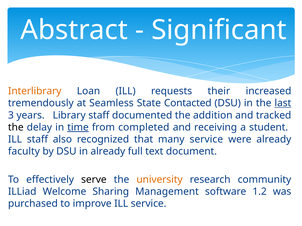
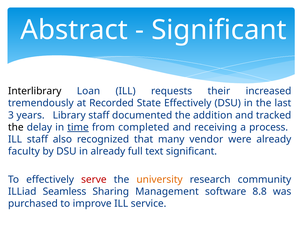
Interlibrary colour: orange -> black (35, 91)
Seamless: Seamless -> Recorded (111, 103)
State Contacted: Contacted -> Effectively (188, 103)
last underline: present -> none (283, 103)
student: student -> process (269, 128)
many service: service -> vendor (206, 140)
text document: document -> significant (191, 152)
serve colour: black -> red (94, 180)
Welcome: Welcome -> Seamless (65, 192)
1.2: 1.2 -> 8.8 (260, 192)
